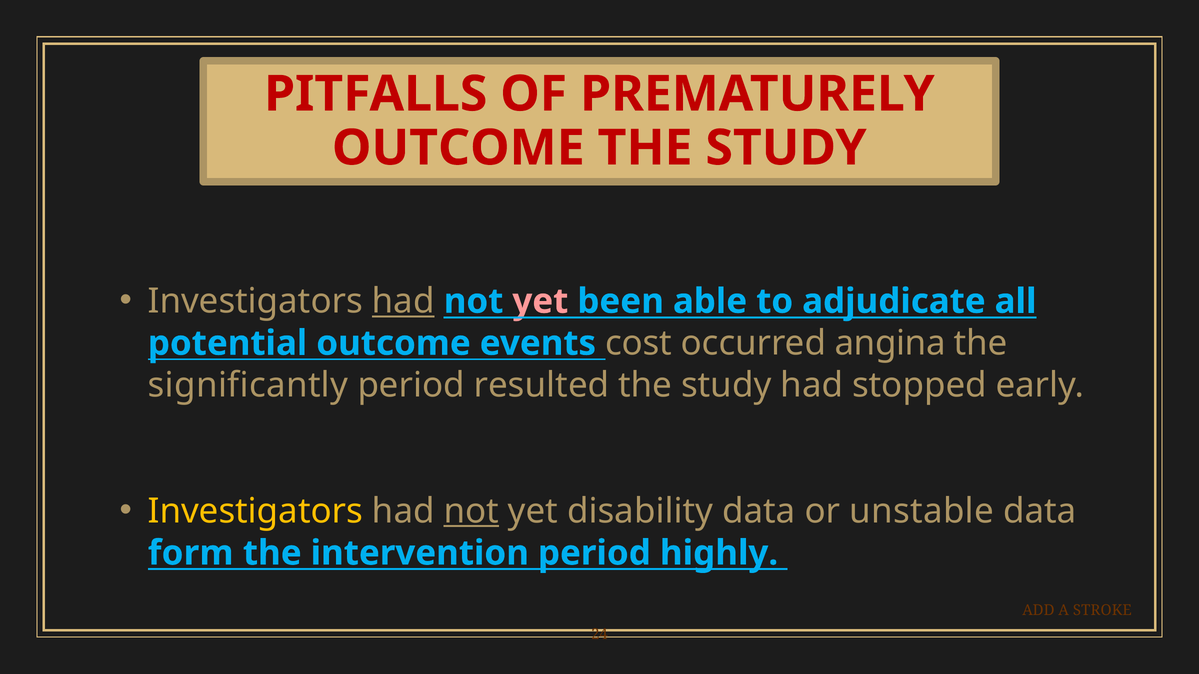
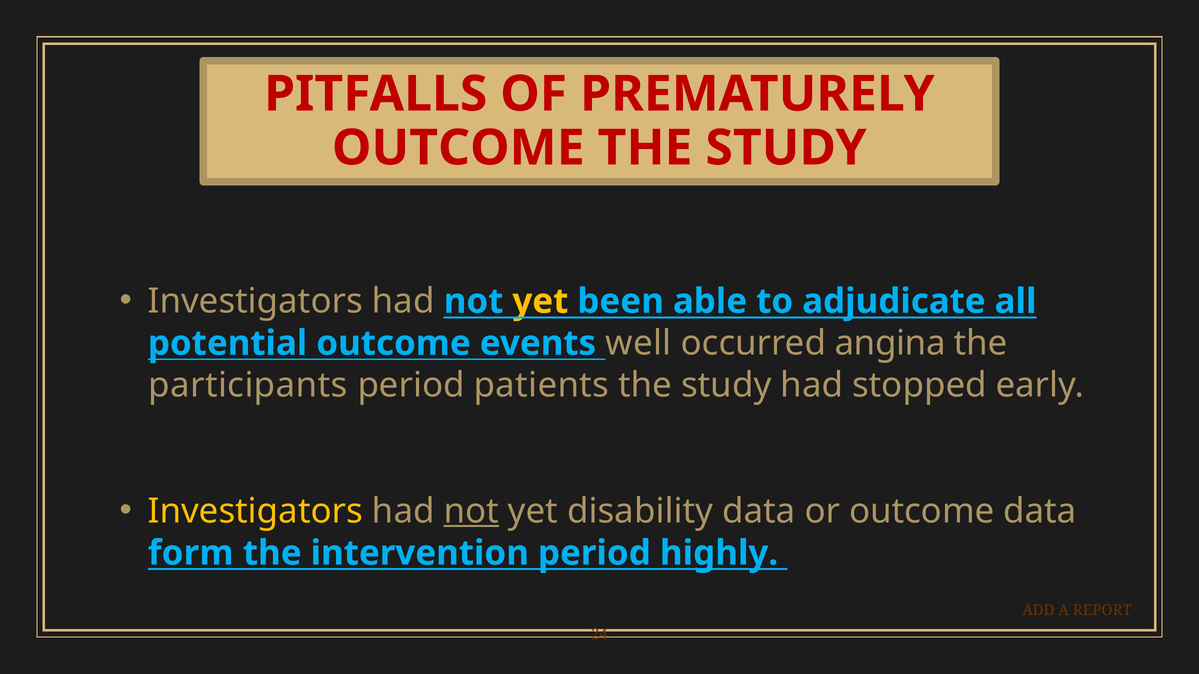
had underline: present -> none (403, 301)
yet colour: pink -> yellow (540, 301)
cost: cost -> well (638, 343)
significantly: significantly -> participants (248, 385)
resulted: resulted -> patients (541, 385)
or unstable: unstable -> outcome (922, 511)
STROKE: STROKE -> REPORT (1102, 611)
